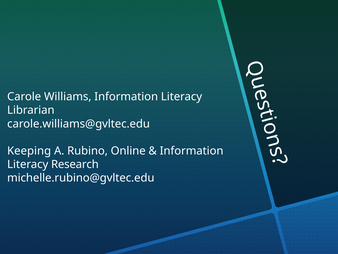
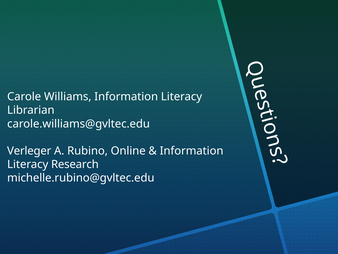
Keeping: Keeping -> Verleger (29, 151)
